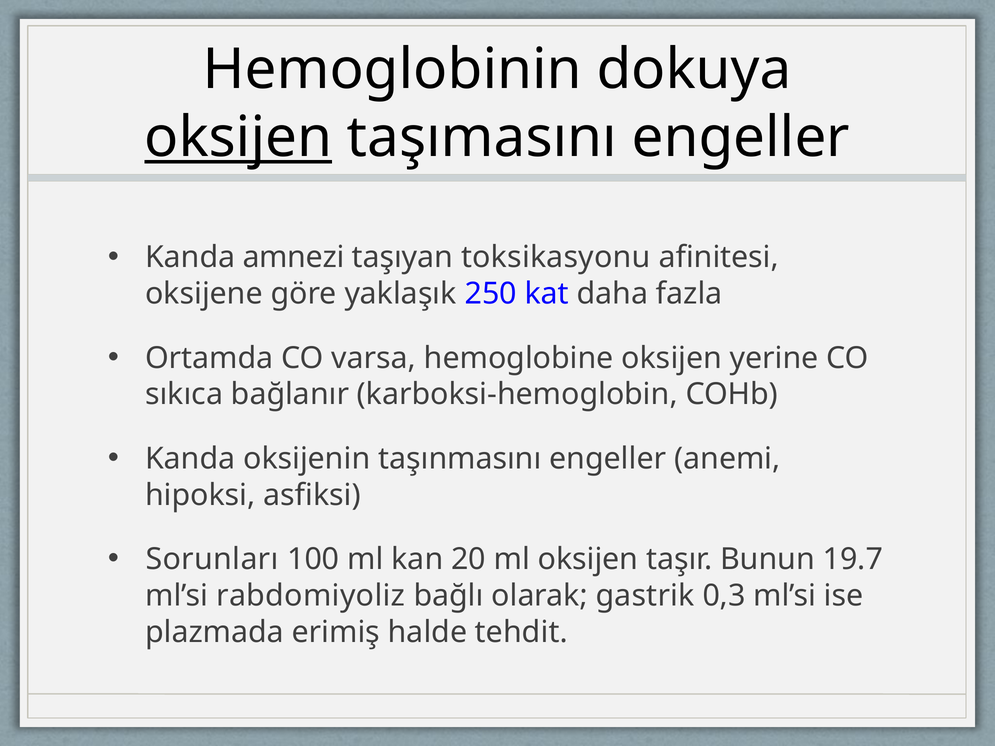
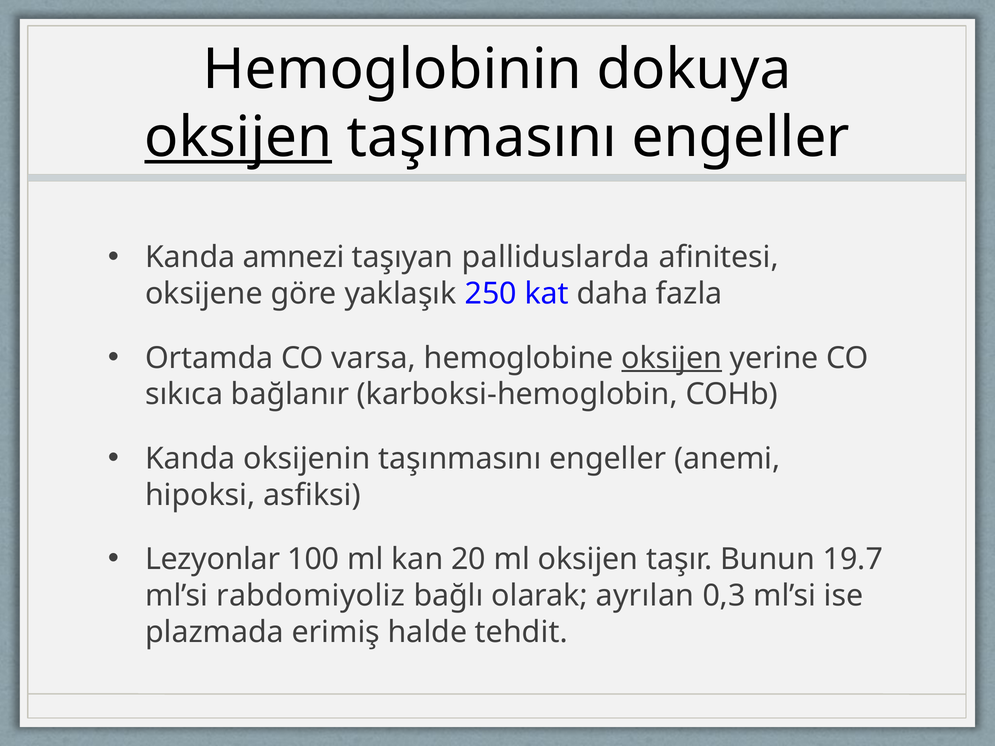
toksikasyonu: toksikasyonu -> palliduslarda (556, 258)
oksijen underline: none -> present (672, 358)
Sorunları: Sorunları -> Lezyonlar (213, 559)
gastrik: gastrik -> ayrılan (645, 596)
